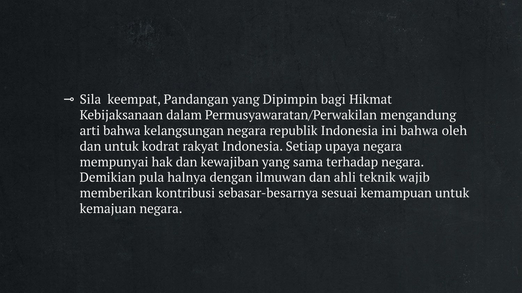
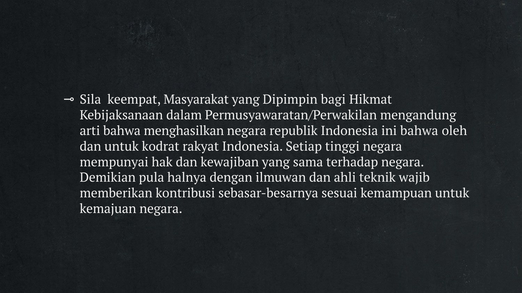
Pandangan: Pandangan -> Masyarakat (196, 100)
kelangsungan: kelangsungan -> menghasilkan (184, 131)
upaya: upaya -> tinggi (342, 147)
